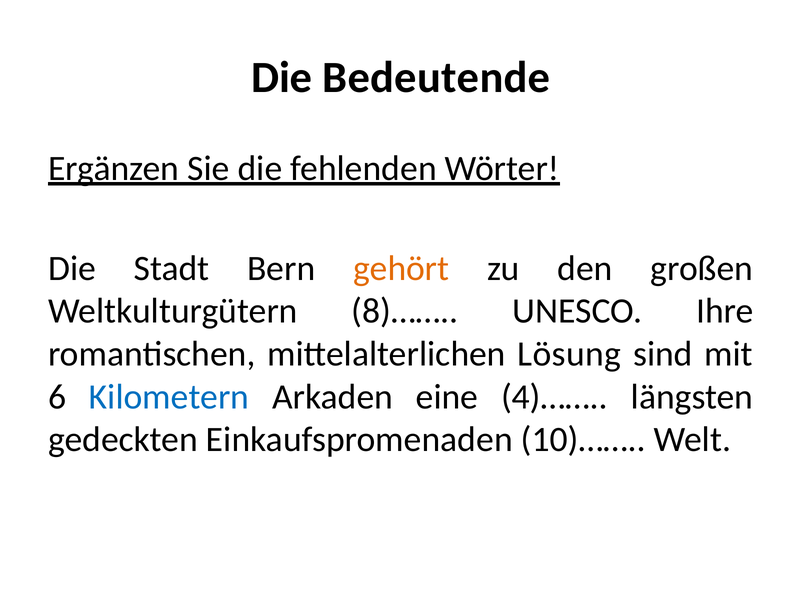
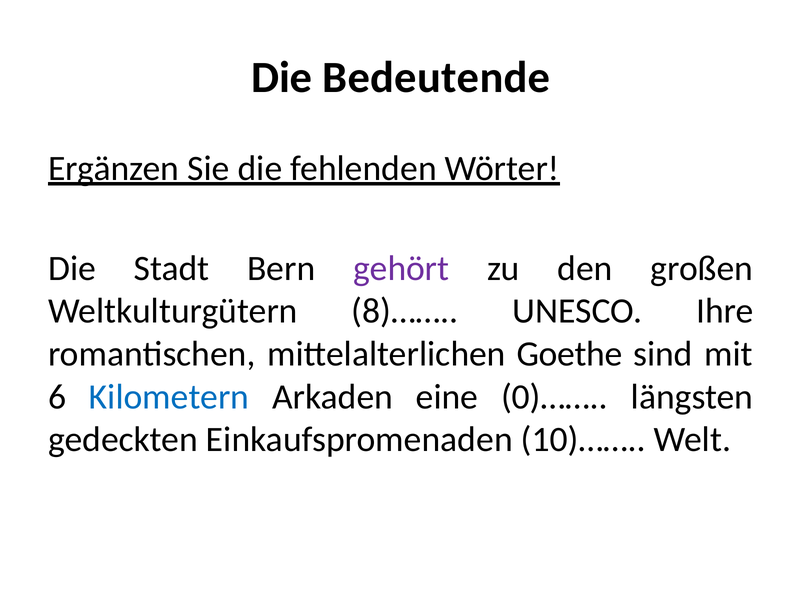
gehört colour: orange -> purple (401, 268)
Lösung: Lösung -> Goethe (570, 354)
4)……: 4)…… -> 0)…… (554, 396)
